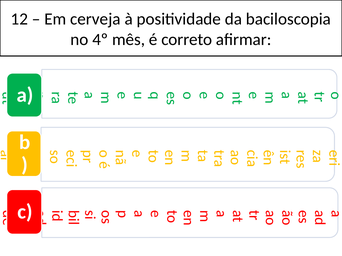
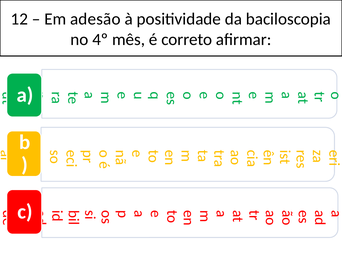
cerveja: cerveja -> adesão (95, 19)
